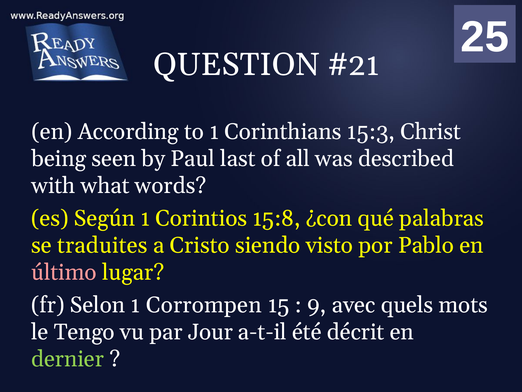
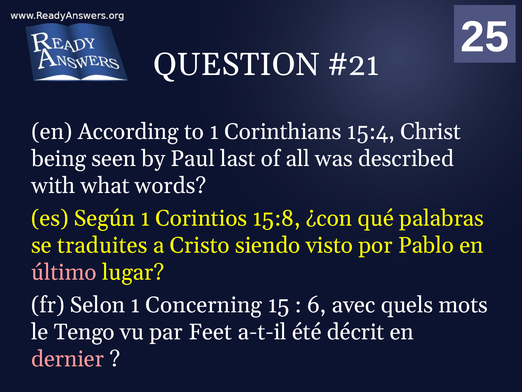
15:3: 15:3 -> 15:4 (371, 132)
Corrompen: Corrompen -> Concerning (204, 305)
9: 9 -> 6 (317, 305)
Jour: Jour -> Feet (210, 332)
dernier colour: light green -> pink (68, 359)
